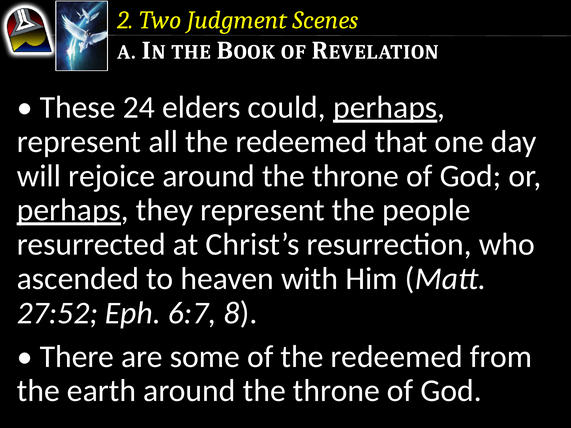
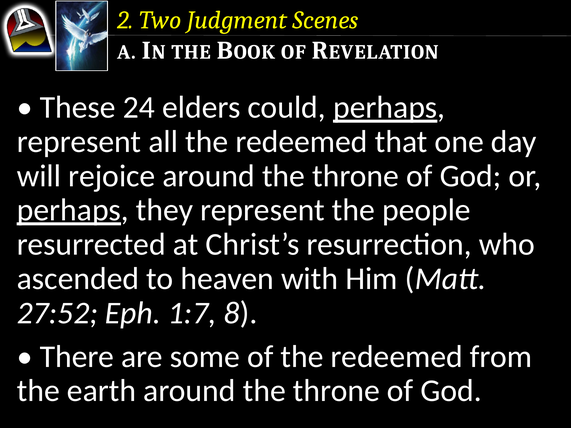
6:7: 6:7 -> 1:7 (192, 313)
